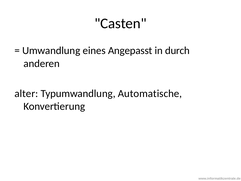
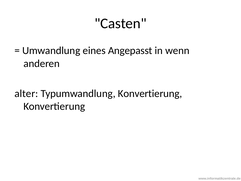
durch: durch -> wenn (177, 51)
Typumwandlung Automatische: Automatische -> Konvertierung (150, 93)
